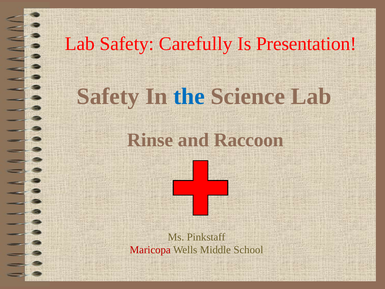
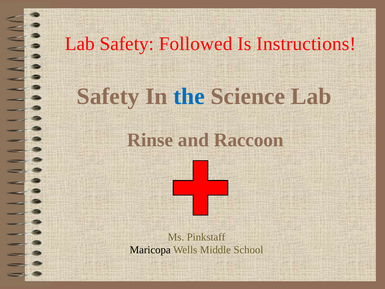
Carefully: Carefully -> Followed (196, 44)
Presentation: Presentation -> Instructions (306, 44)
Maricopa colour: red -> black (150, 250)
